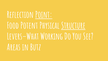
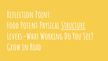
Point underline: present -> none (44, 15)
Areas: Areas -> Grow (14, 47)
Butz: Butz -> Road (36, 47)
